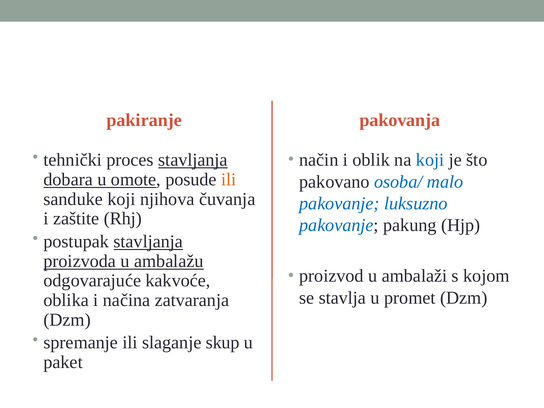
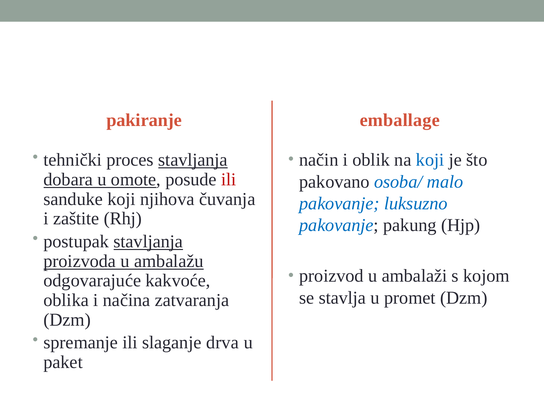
pakovanja: pakovanja -> emballage (400, 120)
ili colour: orange -> red (229, 180)
skup: skup -> drva (222, 343)
